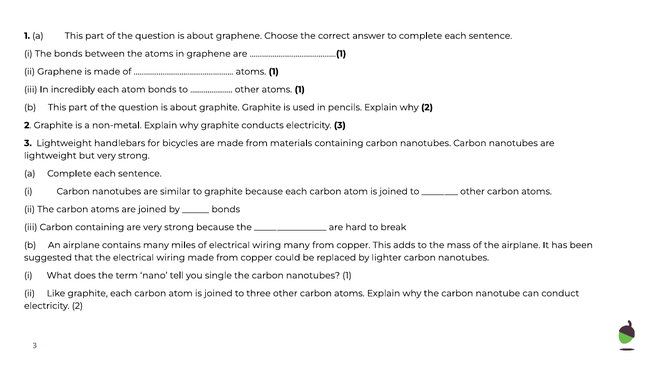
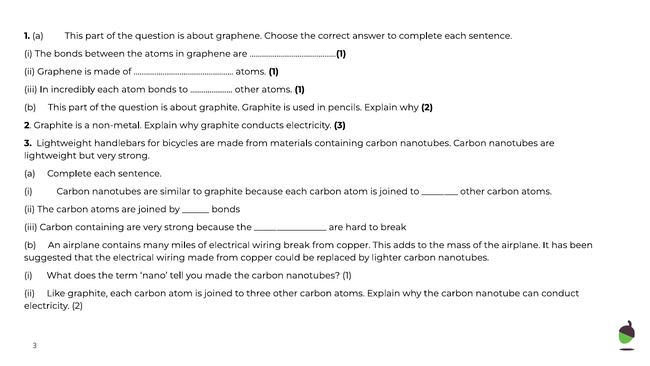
wiring many: many -> break (297, 245)
you single: single -> made (218, 275)
